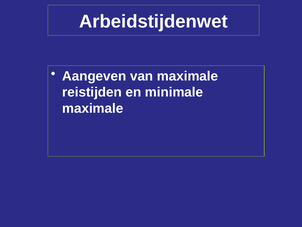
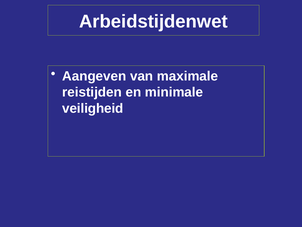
maximale: maximale -> veiligheid (93, 108)
